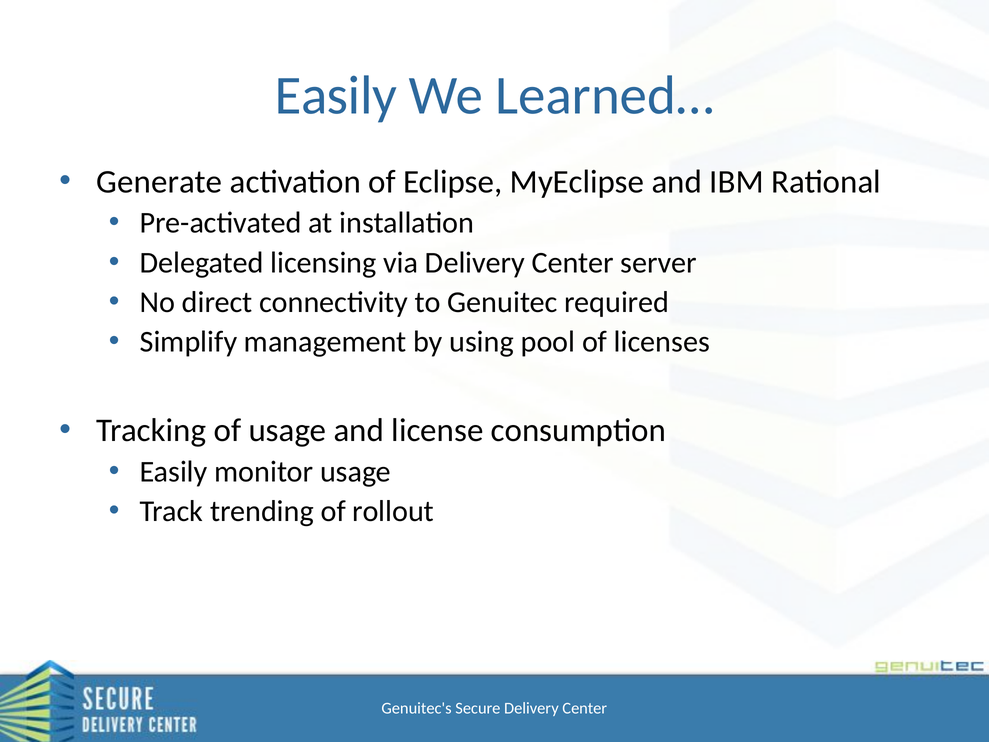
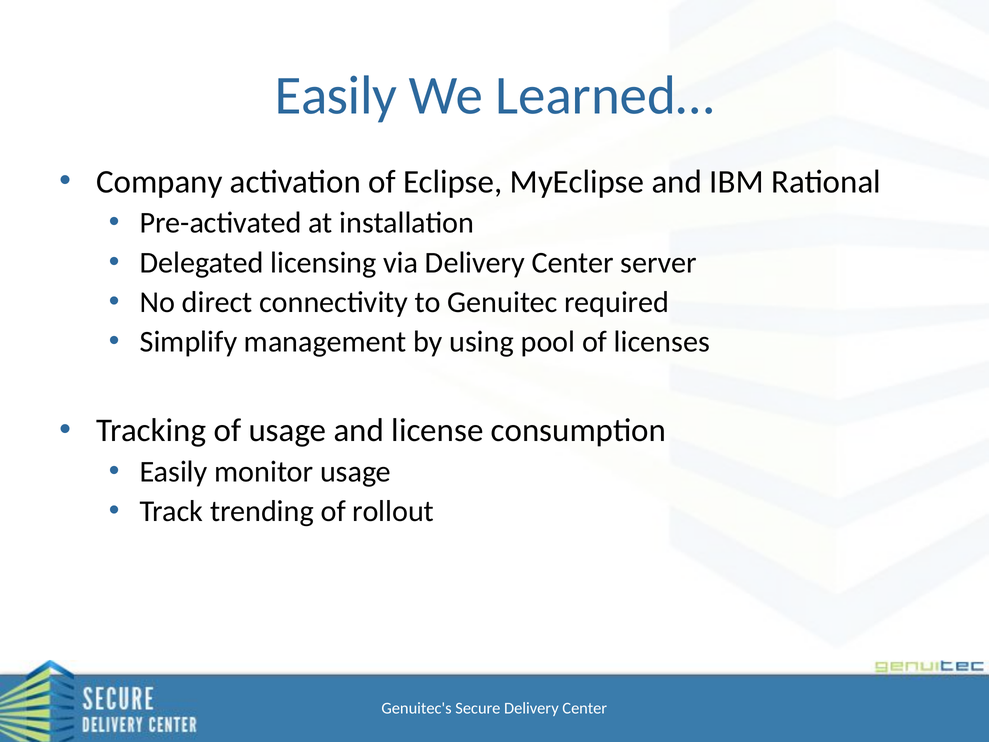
Generate: Generate -> Company (159, 182)
